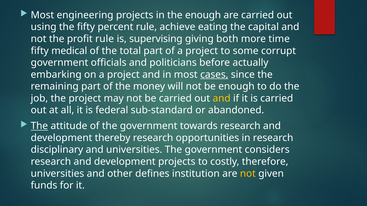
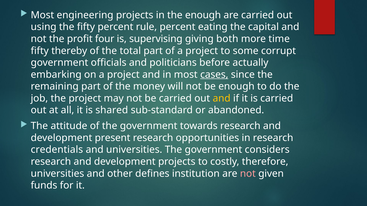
rule achieve: achieve -> percent (178, 27)
profit rule: rule -> four (105, 39)
medical: medical -> thereby (69, 51)
federal: federal -> shared (112, 110)
The underline: present -> none (39, 126)
thereby: thereby -> present (113, 138)
disciplinary: disciplinary -> credentials (57, 150)
not colour: yellow -> pink (248, 174)
